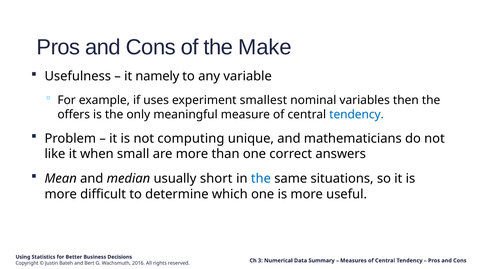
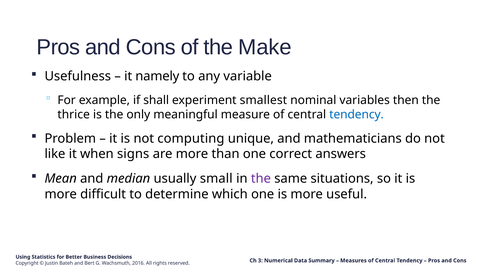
uses: uses -> shall (156, 100)
offers: offers -> thrice (74, 114)
small: small -> signs (133, 154)
short: short -> small (216, 178)
the colour: blue -> purple (261, 178)
